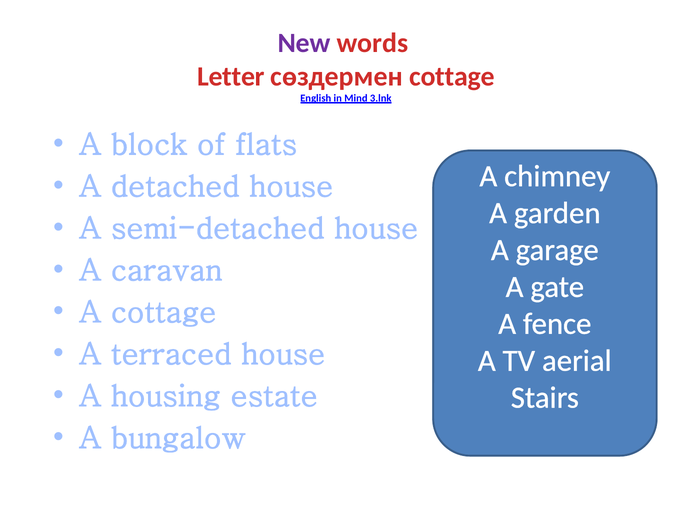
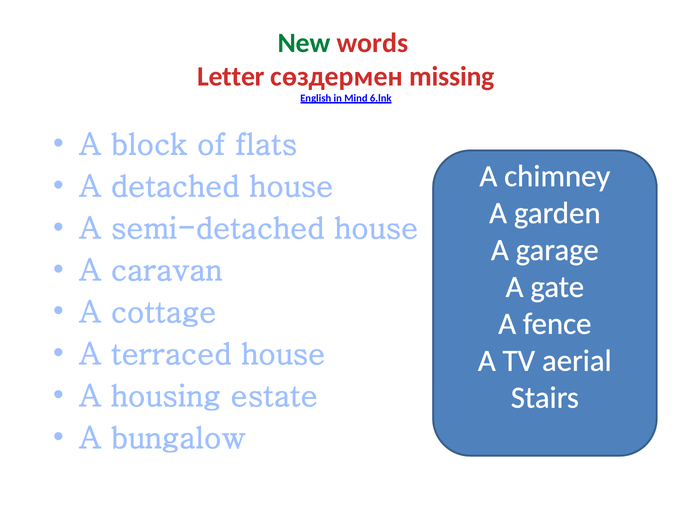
New colour: purple -> green (304, 43)
сөздермен cottage: cottage -> missing (452, 76)
3.lnk: 3.lnk -> 6.lnk (381, 98)
